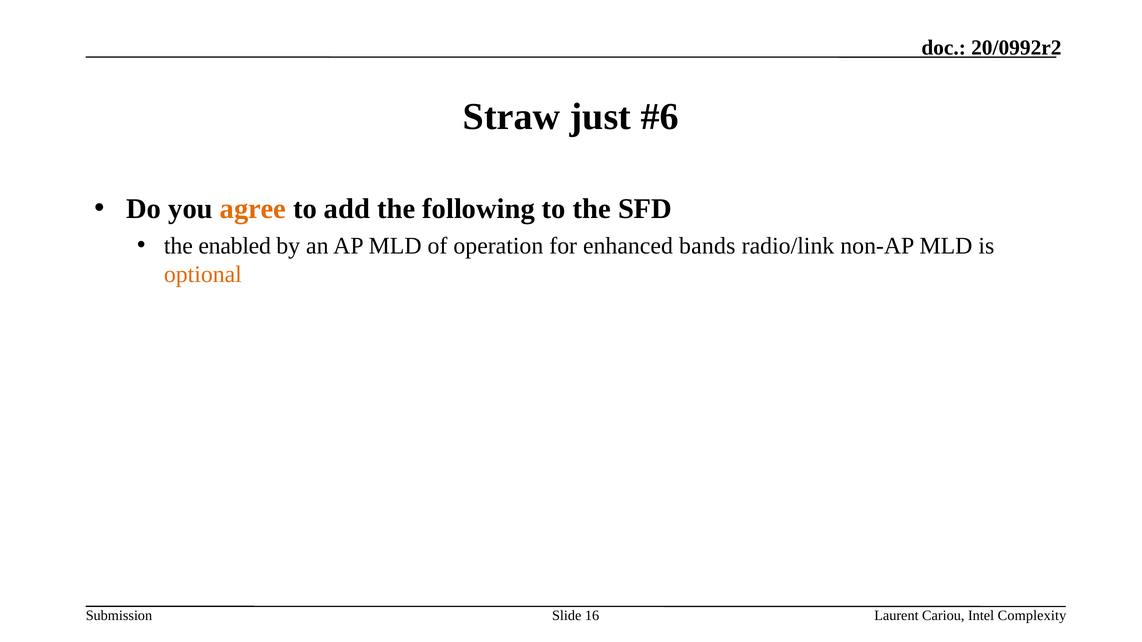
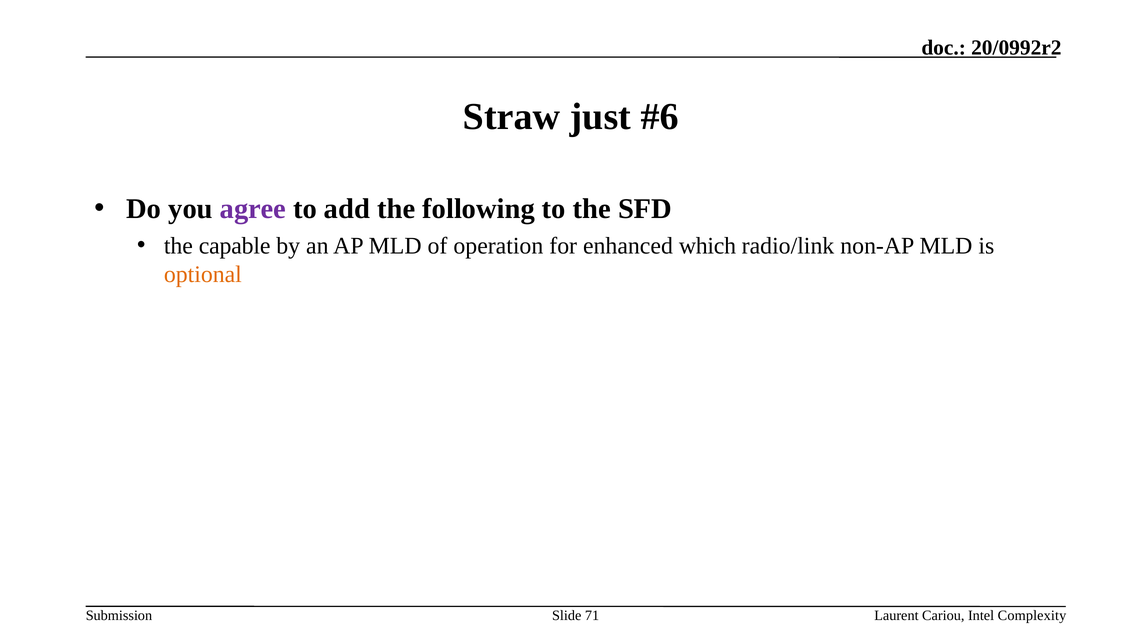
agree colour: orange -> purple (253, 209)
enabled: enabled -> capable (235, 246)
bands: bands -> which (707, 246)
16: 16 -> 71 (592, 616)
